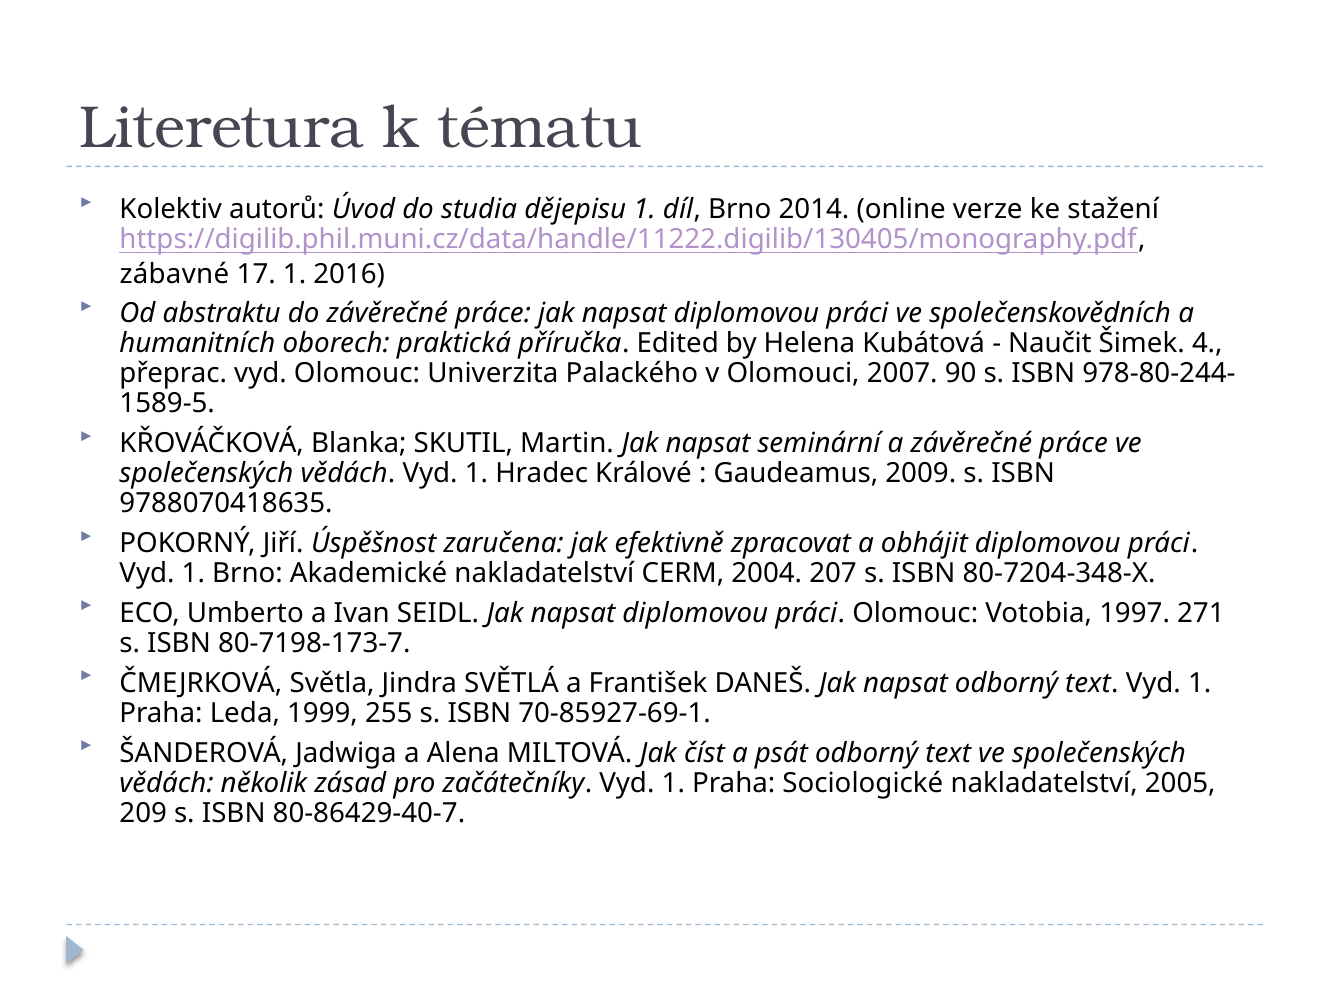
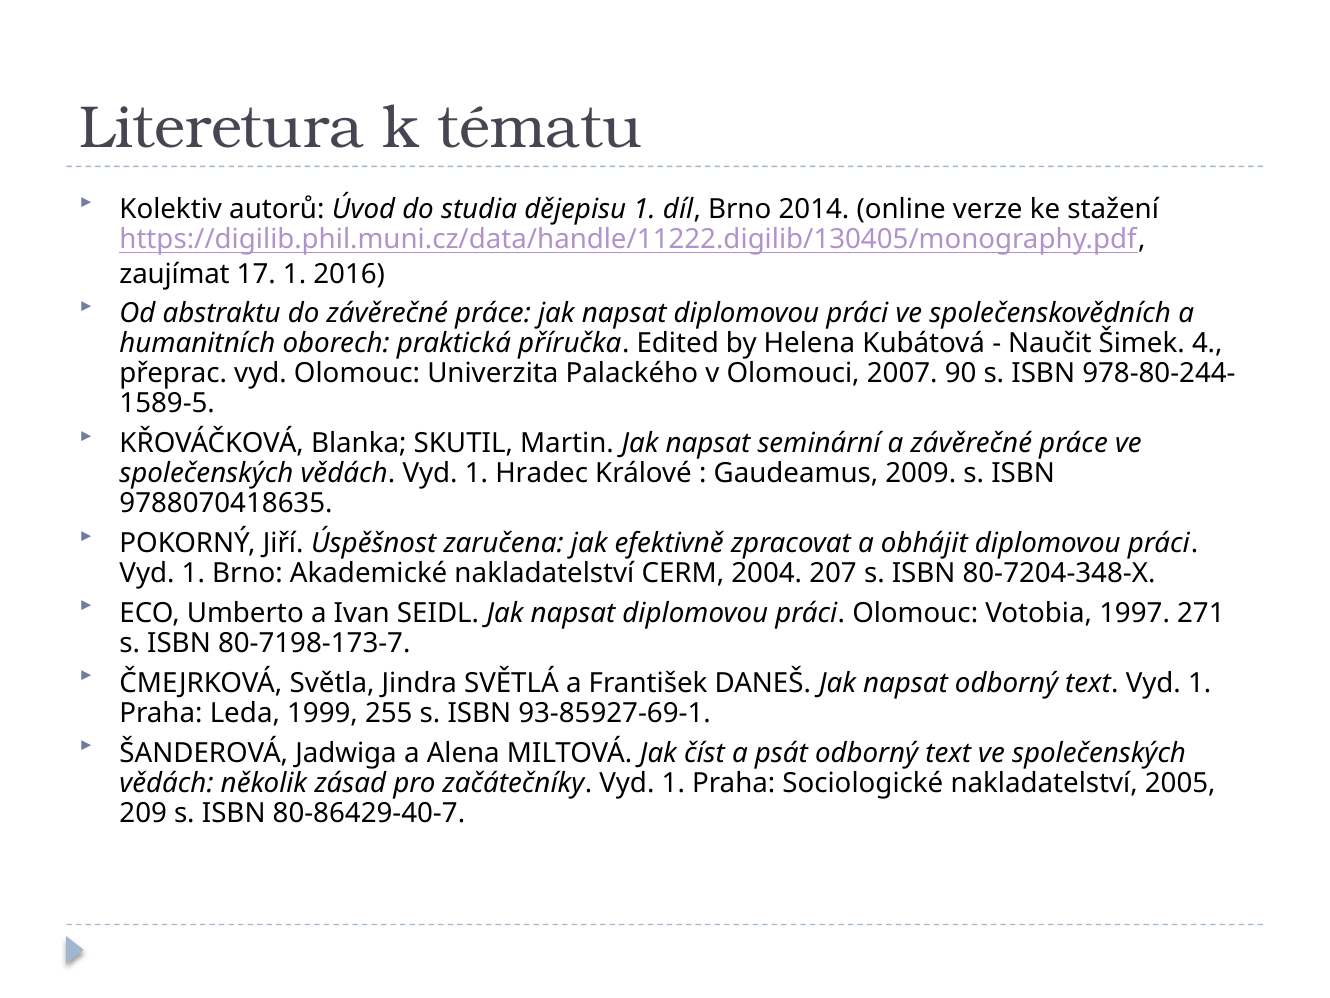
zábavné: zábavné -> zaujímat (175, 274)
70-85927-69-1: 70-85927-69-1 -> 93-85927-69-1 (615, 713)
